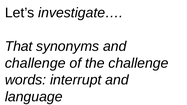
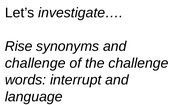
That: That -> Rise (19, 46)
